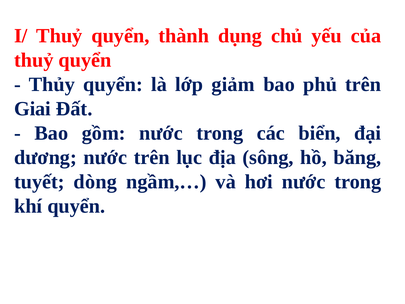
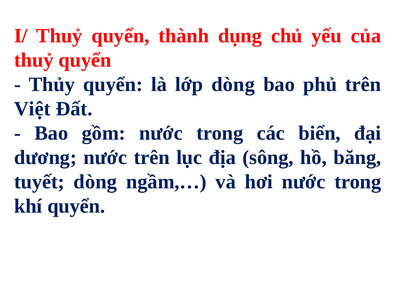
lớp giảm: giảm -> dòng (233, 84)
Giai: Giai -> Việt (32, 109)
